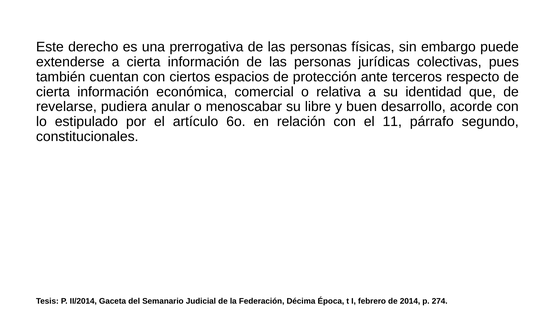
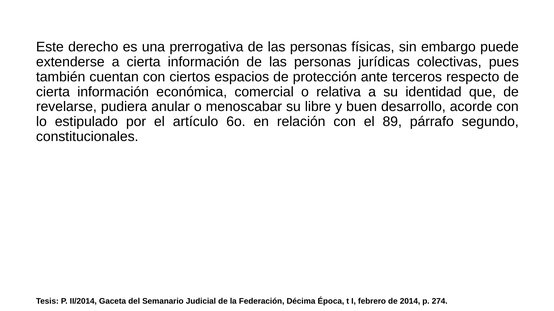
11: 11 -> 89 (392, 122)
